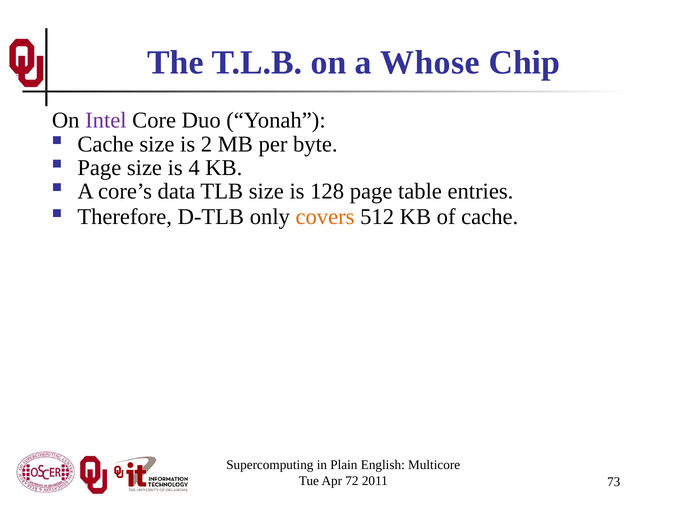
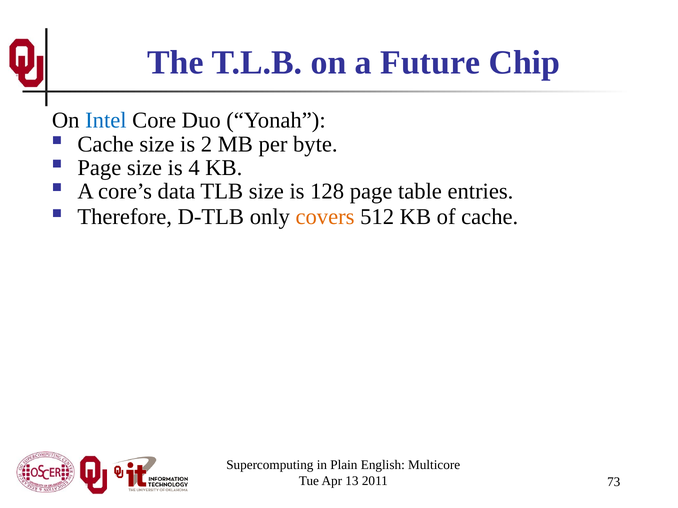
Whose: Whose -> Future (430, 63)
Intel colour: purple -> blue (106, 120)
72: 72 -> 13 (352, 481)
